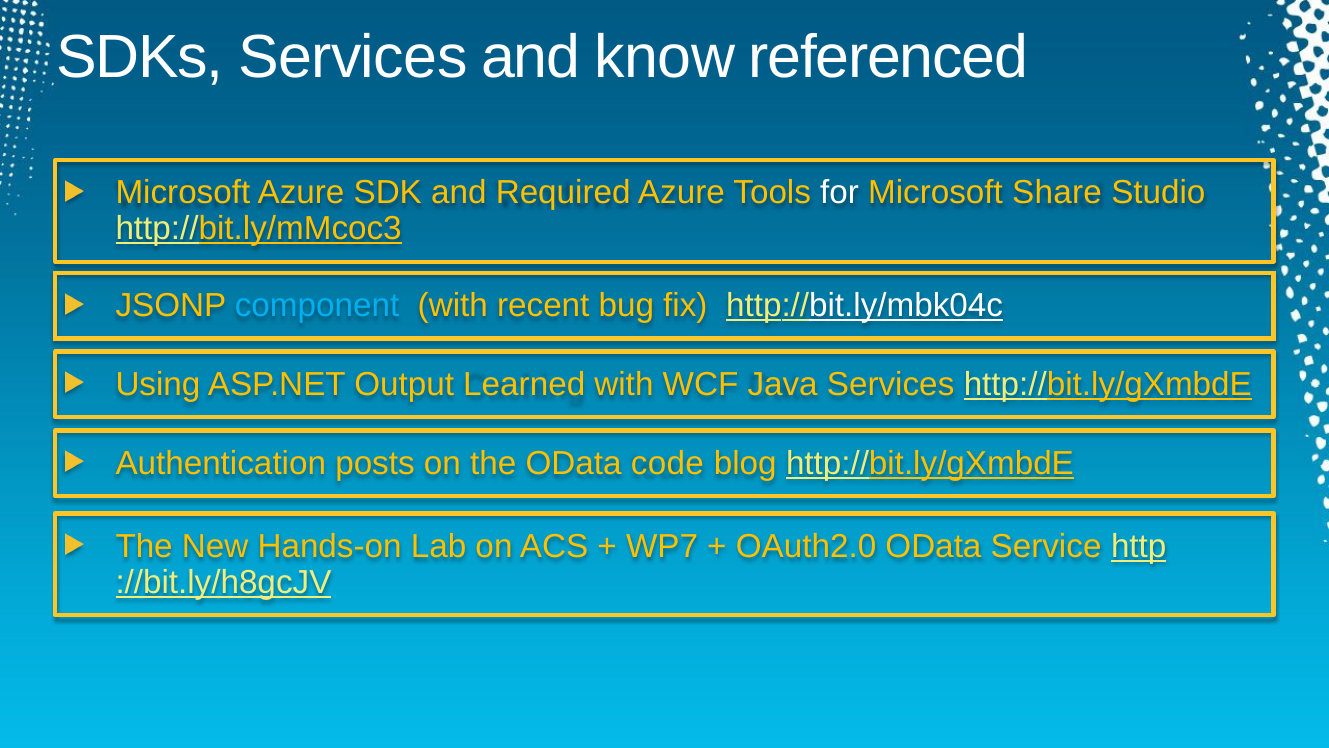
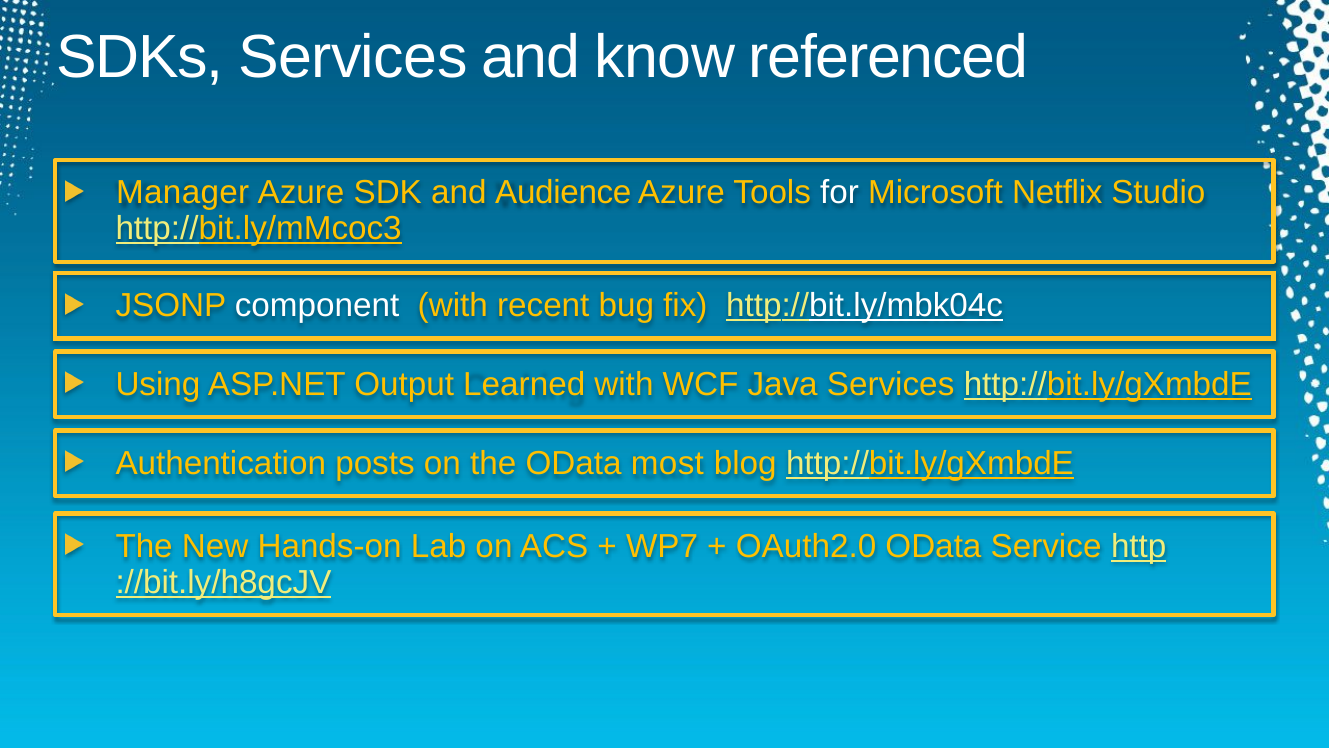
Microsoft: Microsoft -> Manager (183, 193)
Required: Required -> Audience (563, 193)
Share: Share -> Netflix (1057, 193)
component colour: light blue -> white (317, 305)
code: code -> most (667, 463)
